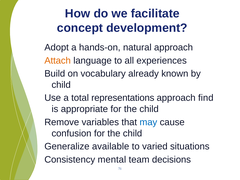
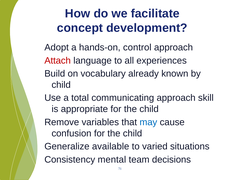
natural: natural -> control (137, 47)
Attach colour: orange -> red (58, 61)
representations: representations -> communicating (123, 98)
find: find -> skill (206, 98)
